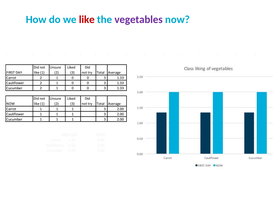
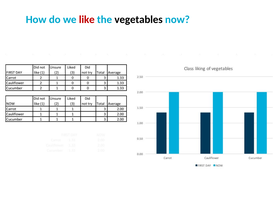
vegetables colour: purple -> black (139, 20)
